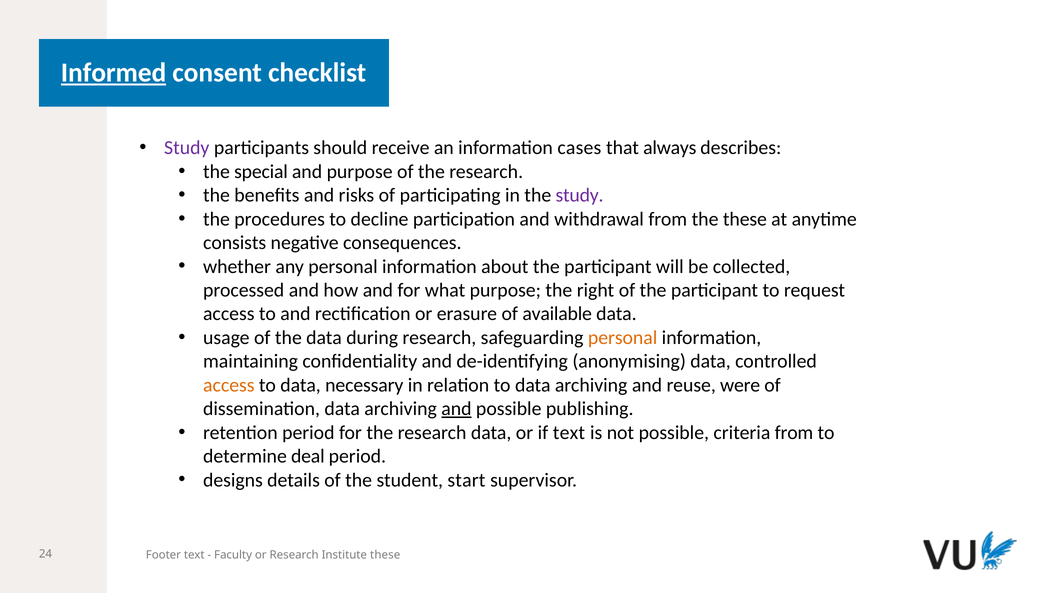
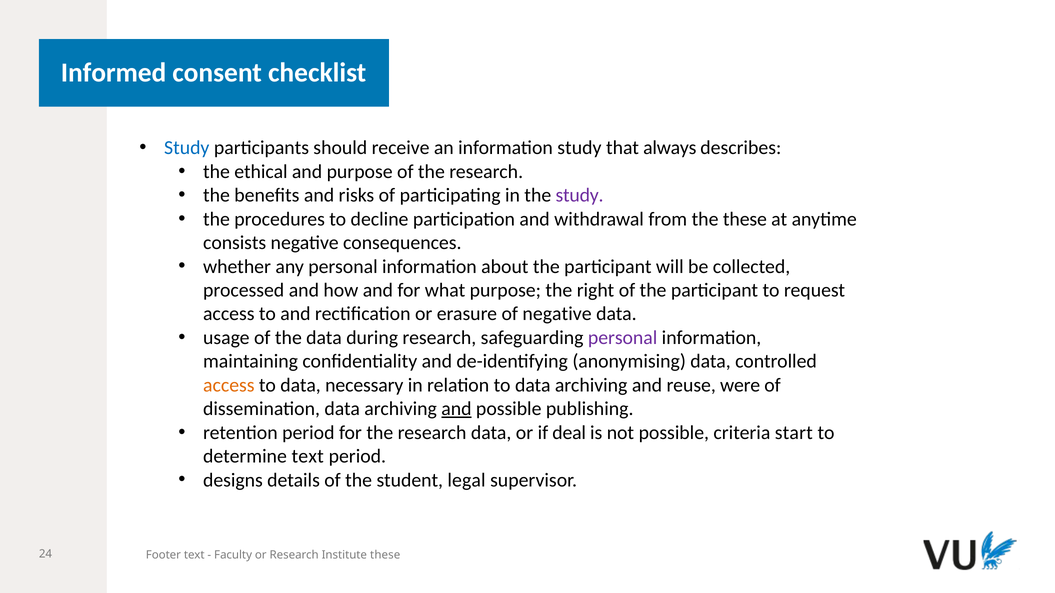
Informed underline: present -> none (114, 73)
Study colour: purple -> blue (187, 148)
information cases: cases -> study (579, 148)
special: special -> ethical (261, 172)
of available: available -> negative (557, 314)
personal colour: orange -> purple (623, 338)
if text: text -> deal (569, 433)
criteria from: from -> start (794, 433)
determine deal: deal -> text (308, 457)
start: start -> legal (466, 480)
